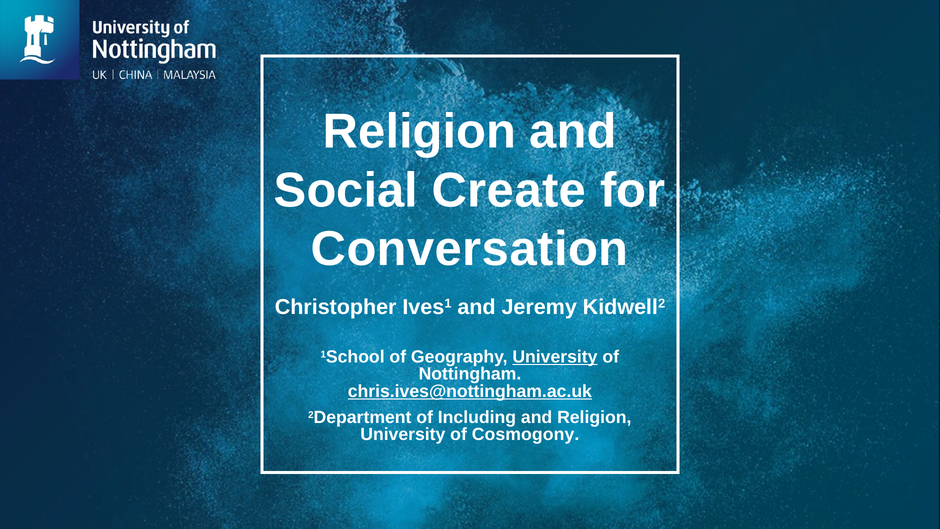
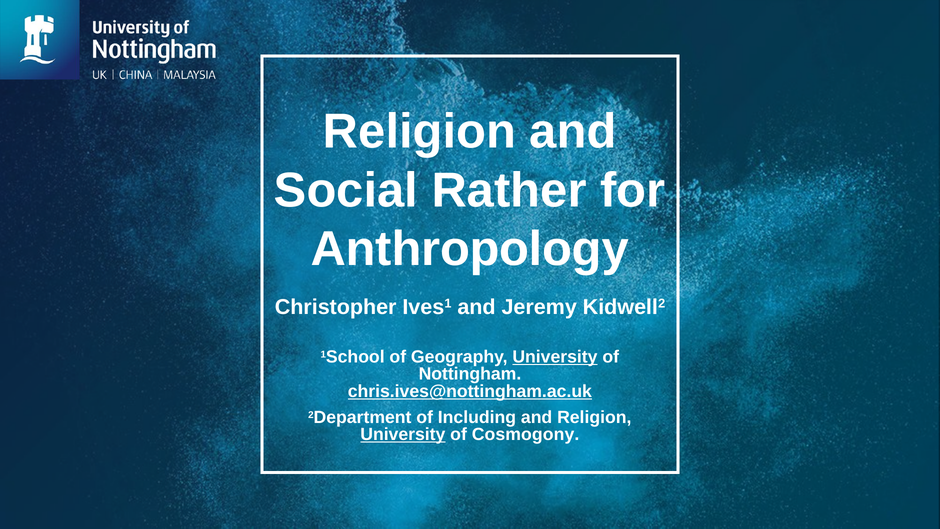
Create: Create -> Rather (509, 190)
Conversation: Conversation -> Anthropology (470, 249)
University underline: none -> present (403, 434)
